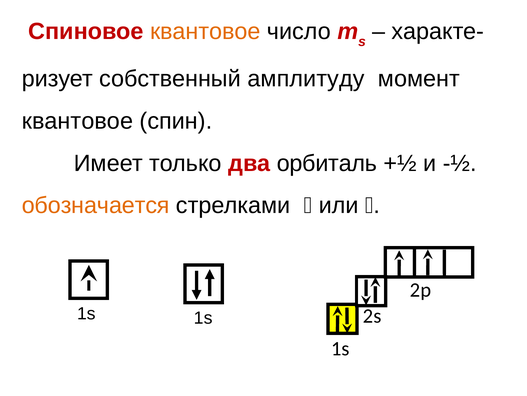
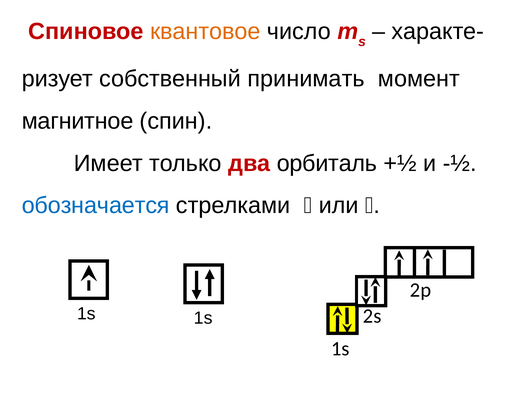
амплитуду: амплитуду -> принимать (306, 79)
квантовое: квантовое -> магнитное (78, 121)
обозначается colour: orange -> blue (96, 205)
